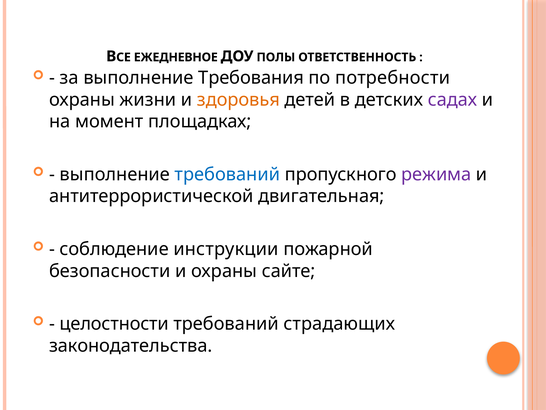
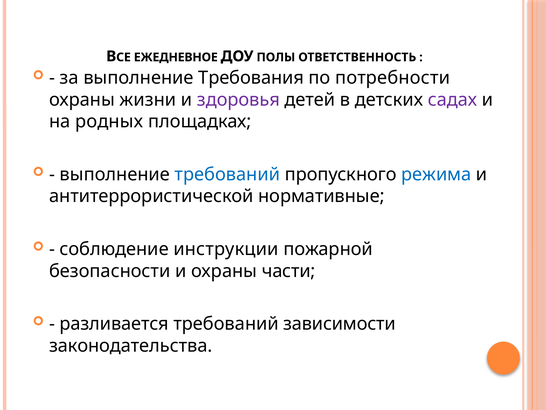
здоровья colour: orange -> purple (238, 100)
момент: момент -> родных (109, 121)
режима colour: purple -> blue (436, 174)
двигательная: двигательная -> нормативные (321, 196)
сайте: сайте -> части (289, 271)
целостности: целостности -> разливается (114, 323)
страдающих: страдающих -> зависимости (340, 323)
